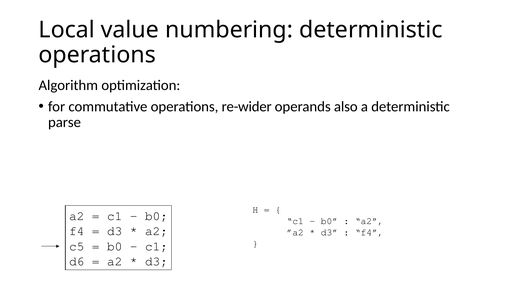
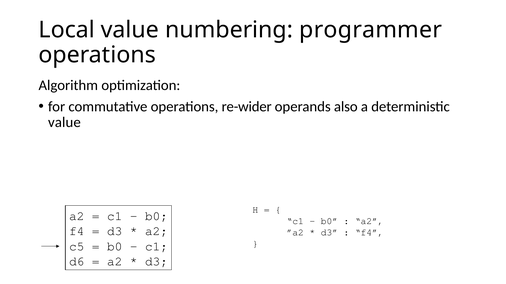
numbering deterministic: deterministic -> programmer (371, 30)
parse: parse -> value (64, 123)
